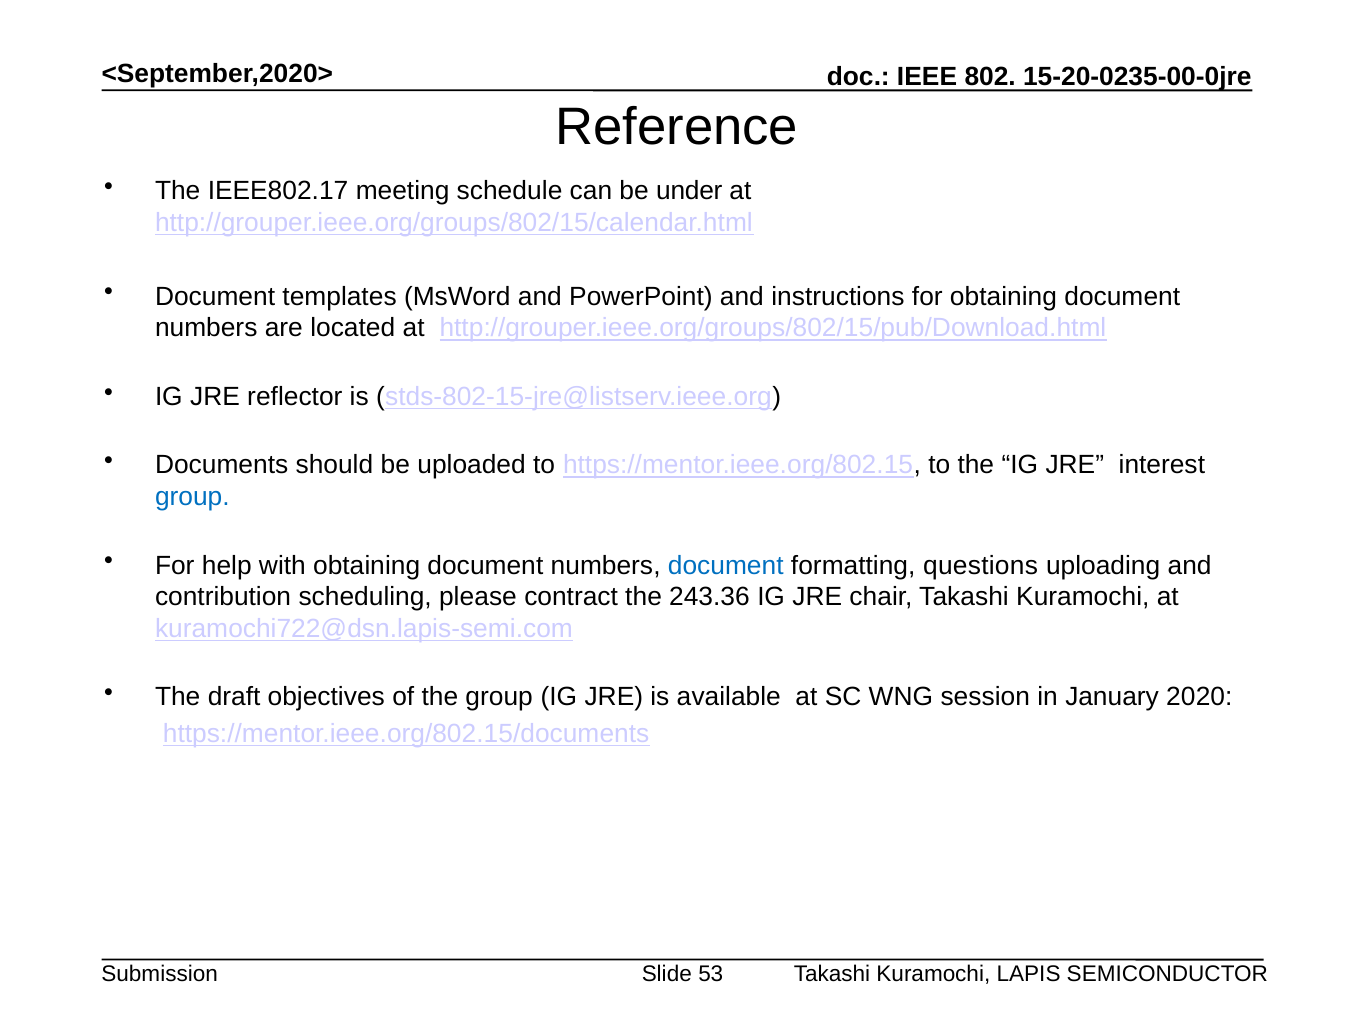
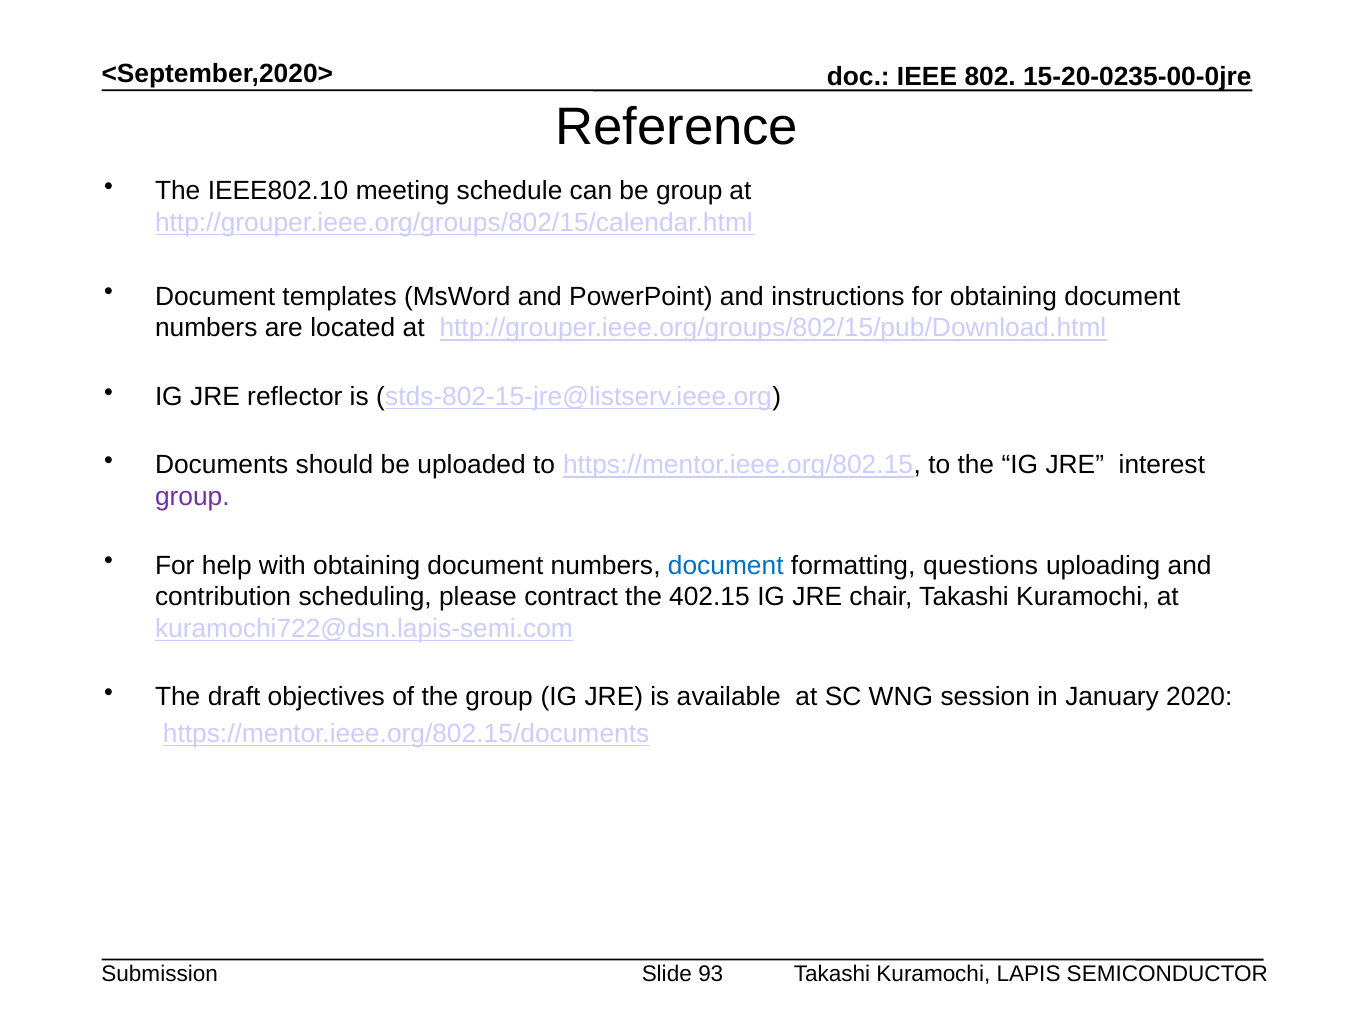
IEEE802.17: IEEE802.17 -> IEEE802.10 (278, 191)
be under: under -> group (689, 191)
group colour: blue -> purple (192, 497)
243.36: 243.36 -> 402.15 (709, 597)
53: 53 -> 93 (711, 974)
